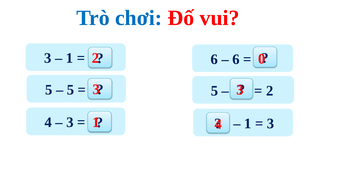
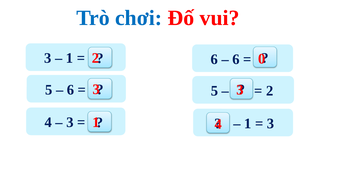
5: 5 -> 6 (71, 90)
